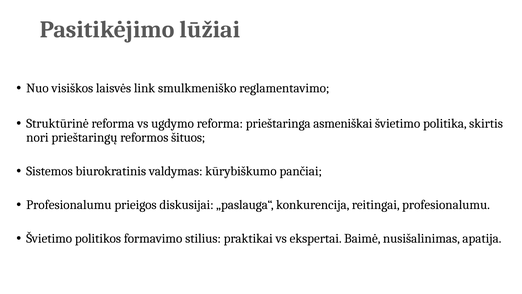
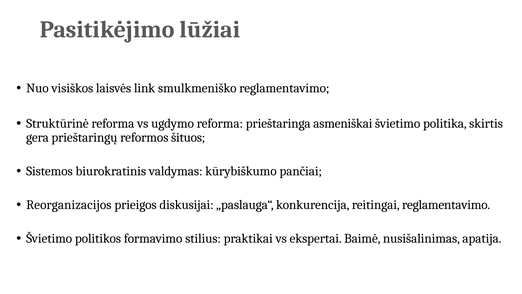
nori: nori -> gera (37, 137)
Profesionalumu: Profesionalumu -> Reorganizacijos (69, 205)
reitingai profesionalumu: profesionalumu -> reglamentavimo (446, 205)
